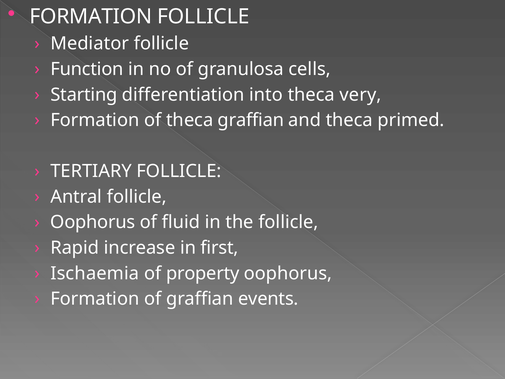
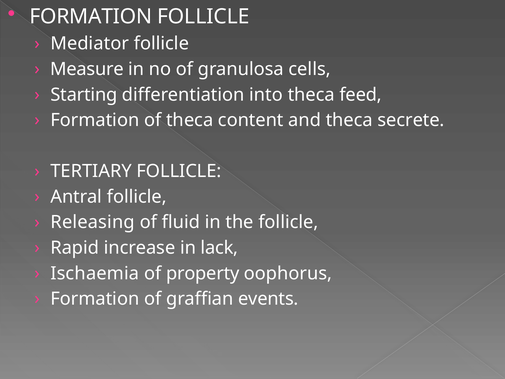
Function: Function -> Measure (87, 69)
very: very -> feed (361, 95)
theca graffian: graffian -> content (251, 120)
primed: primed -> secrete (411, 120)
Oophorus: Oophorus -> Releasing (93, 222)
first: first -> lack (219, 248)
